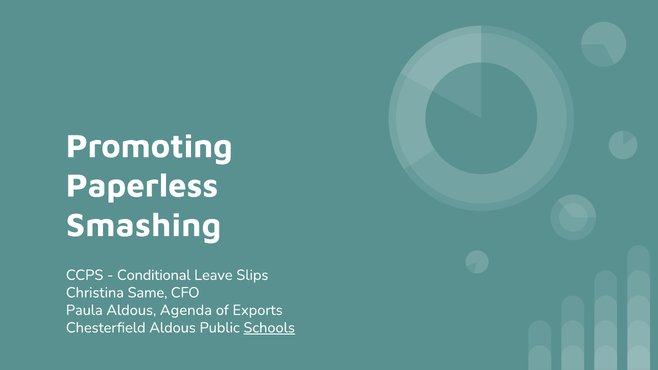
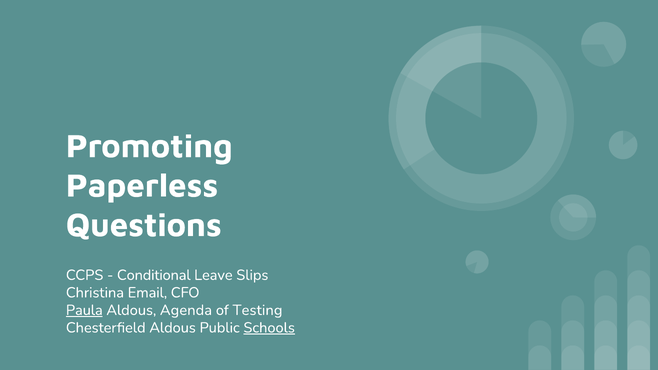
Smashing: Smashing -> Questions (144, 225)
Same: Same -> Email (147, 293)
Paula underline: none -> present (84, 310)
Exports: Exports -> Testing (258, 310)
